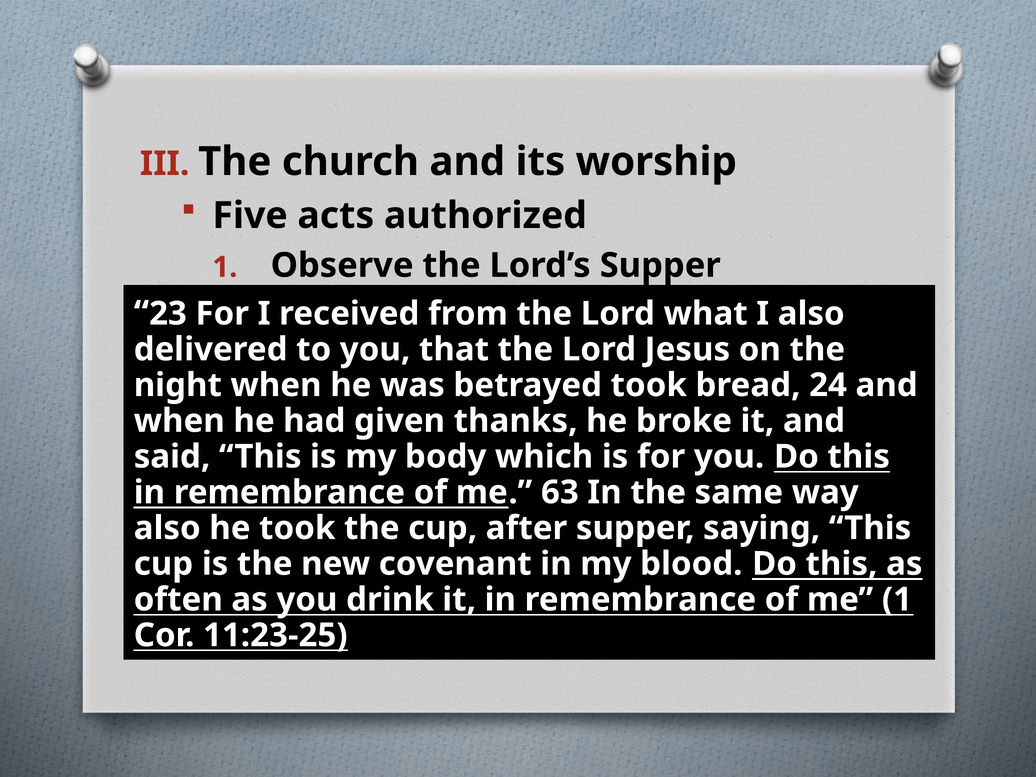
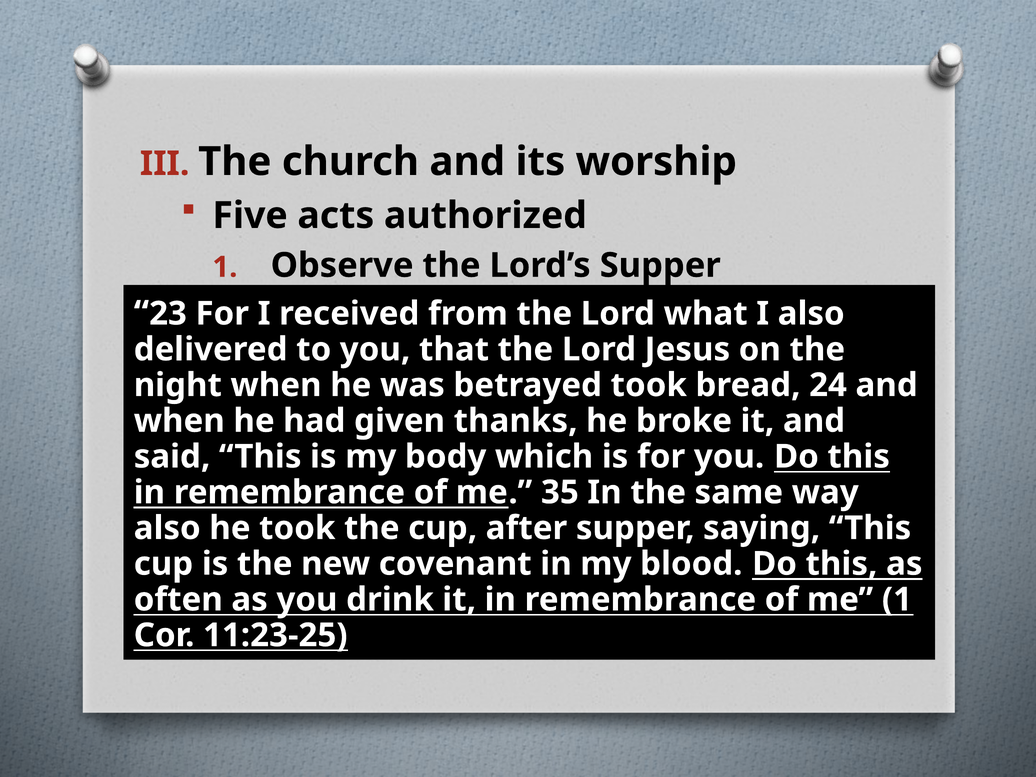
63: 63 -> 35 (560, 492)
